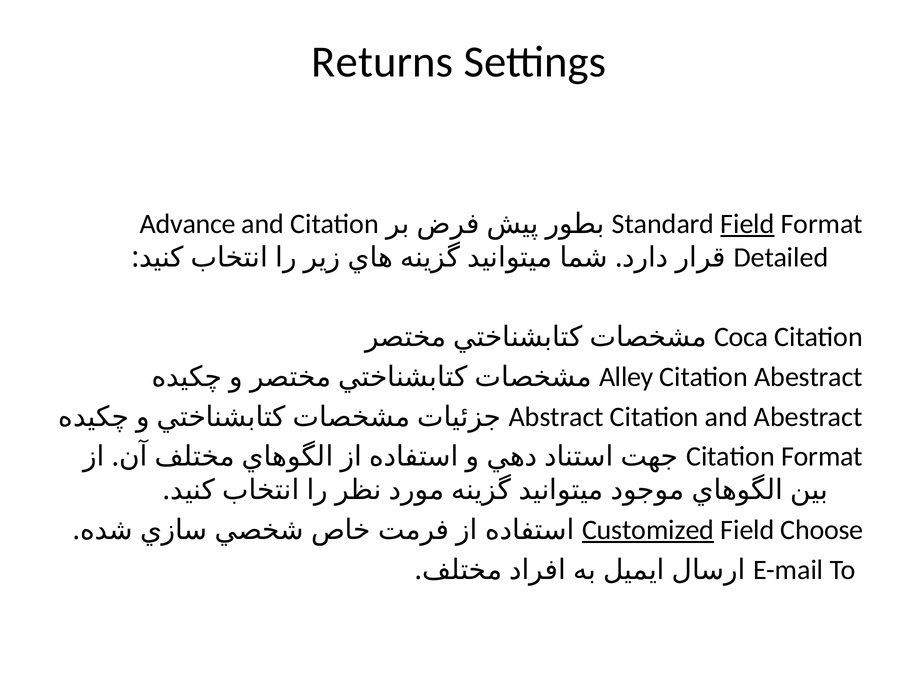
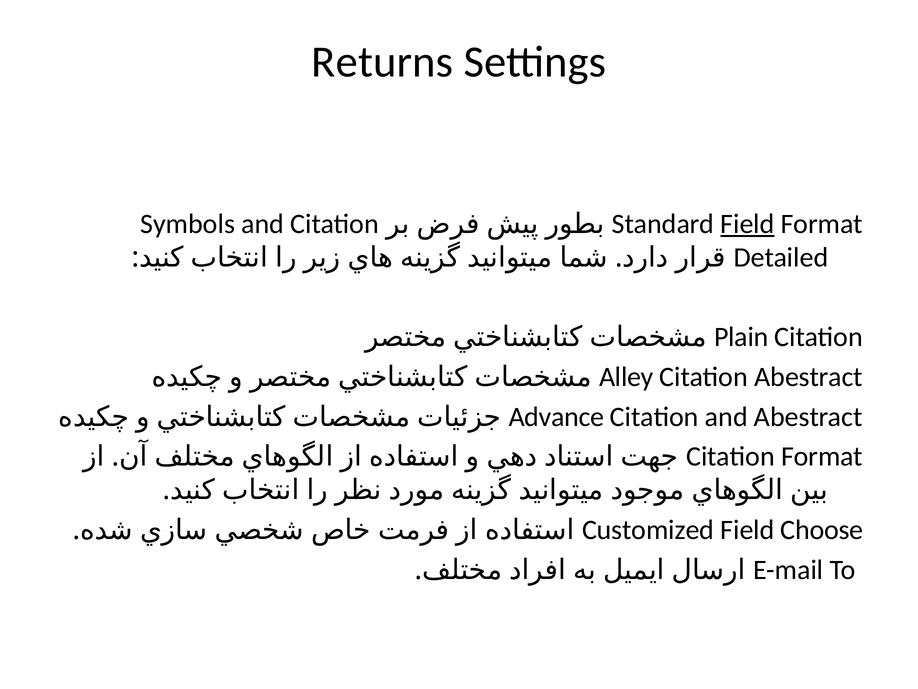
Advance: Advance -> Symbols (188, 224)
Coca: Coca -> Plain (741, 337)
Abstract: Abstract -> Advance (556, 416)
Customized underline: present -> none (648, 530)
